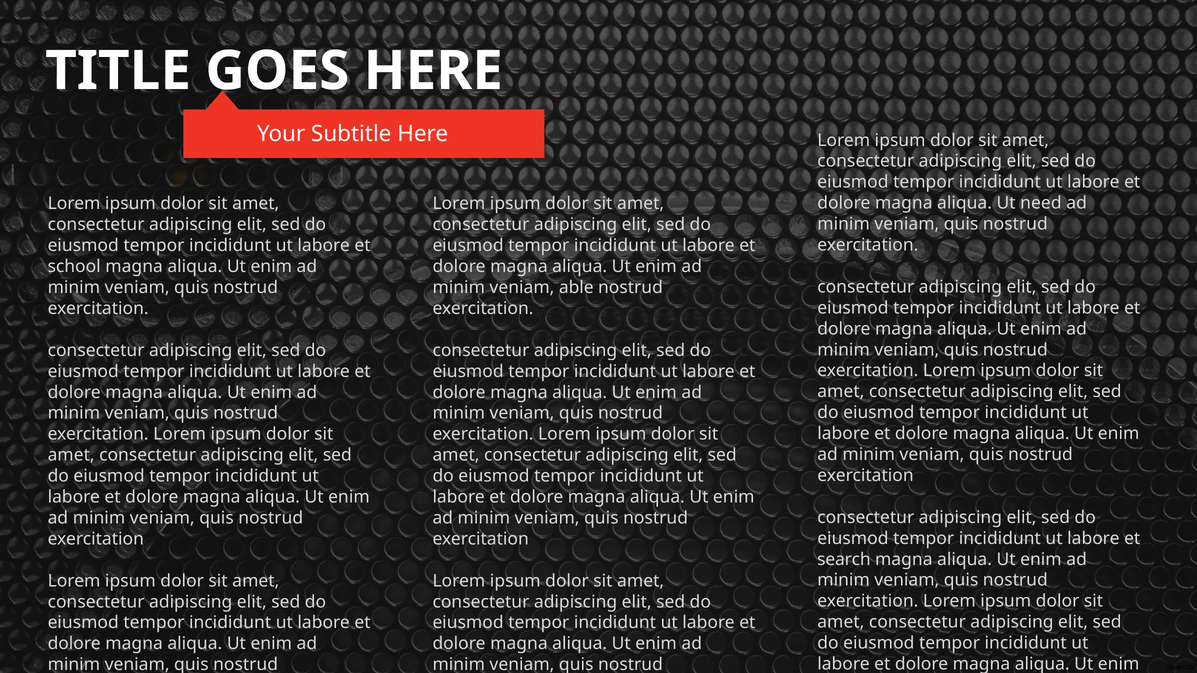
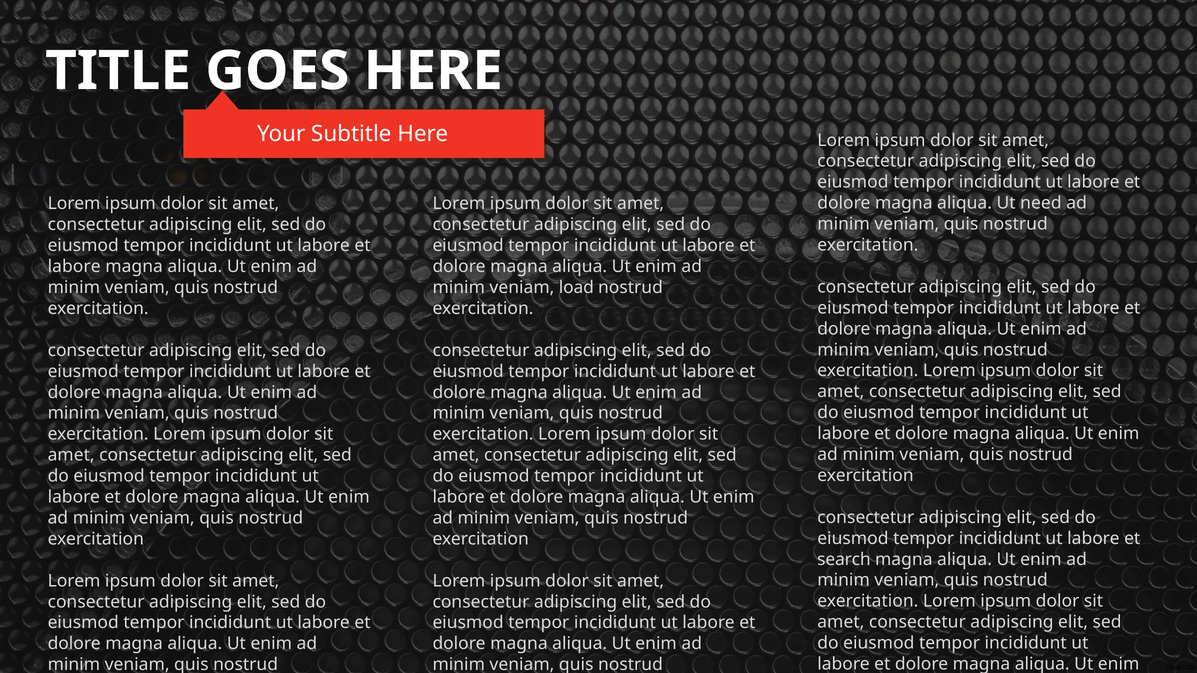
school: school -> labore (74, 267)
able: able -> load (576, 288)
